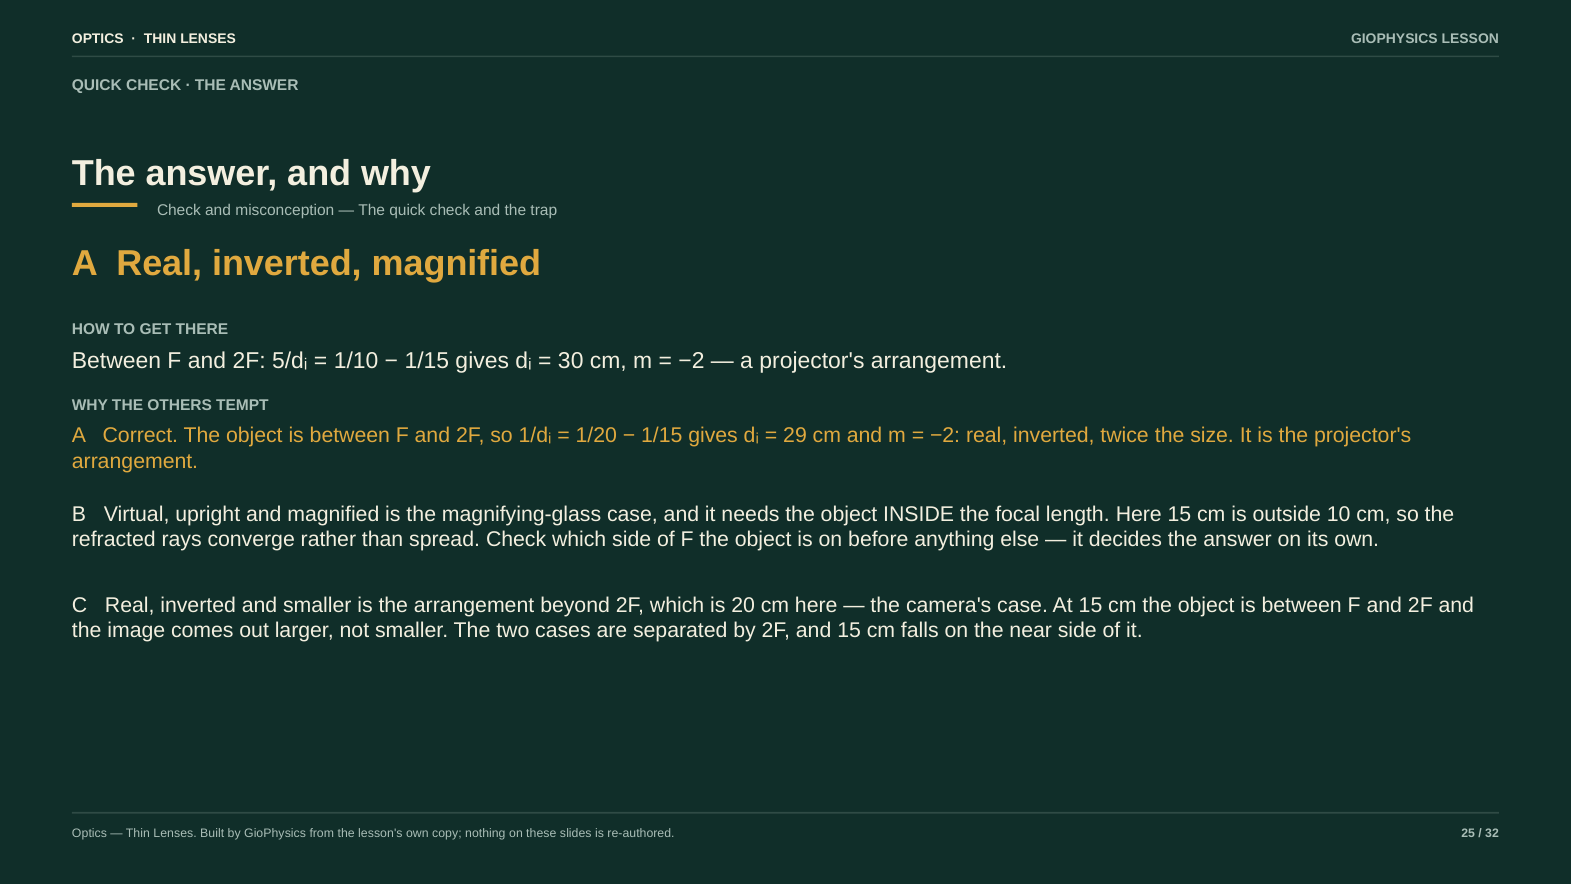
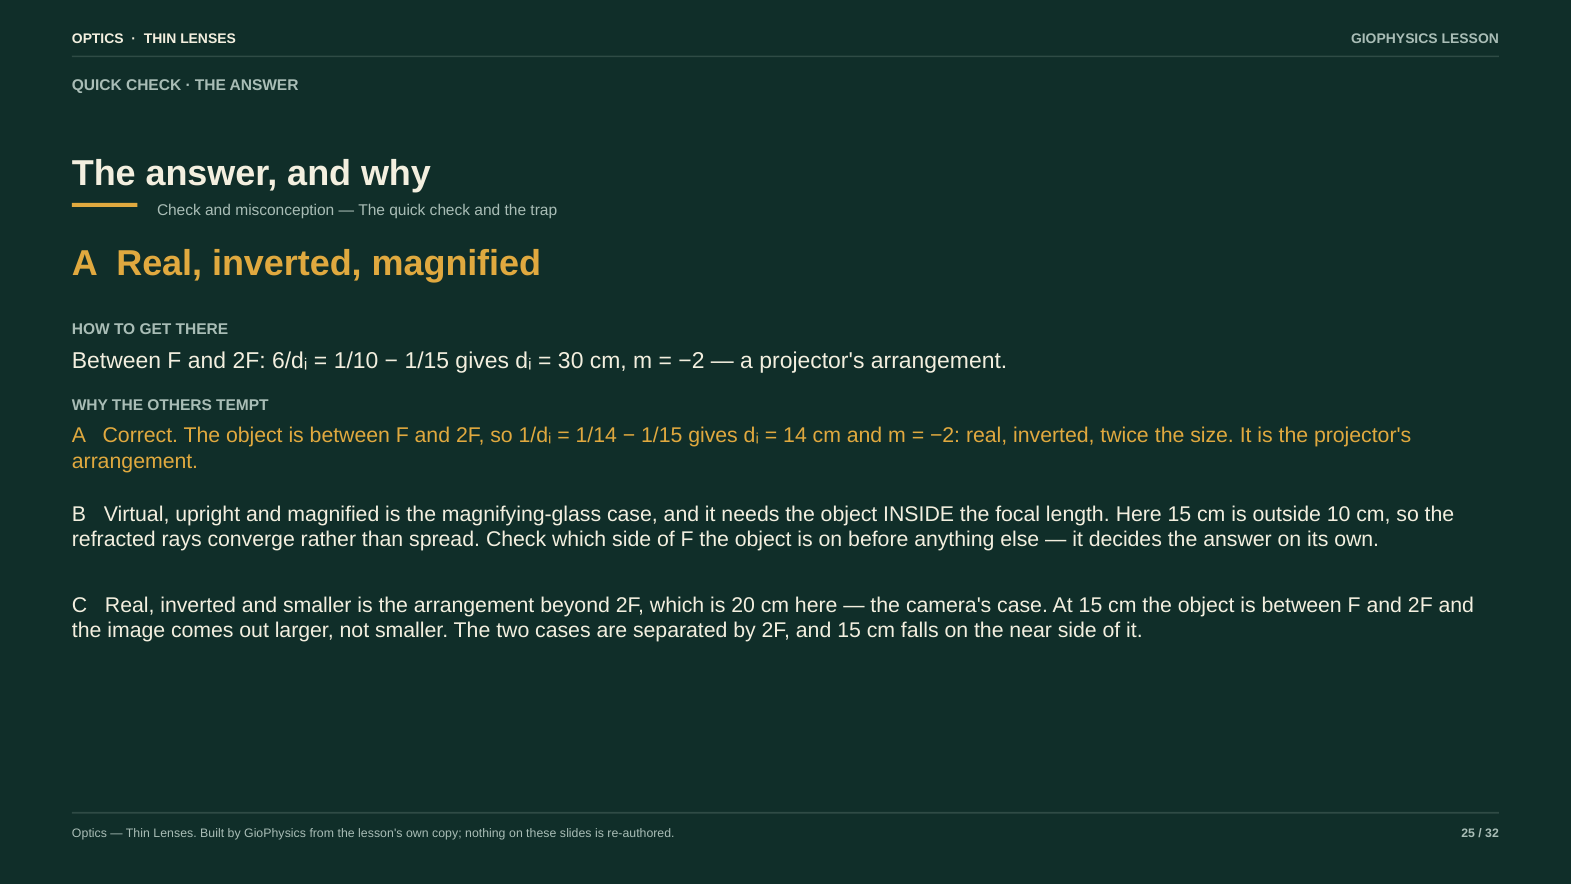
5/dᵢ: 5/dᵢ -> 6/dᵢ (290, 361)
1/20: 1/20 -> 1/14 (596, 436)
29: 29 -> 14 (795, 436)
